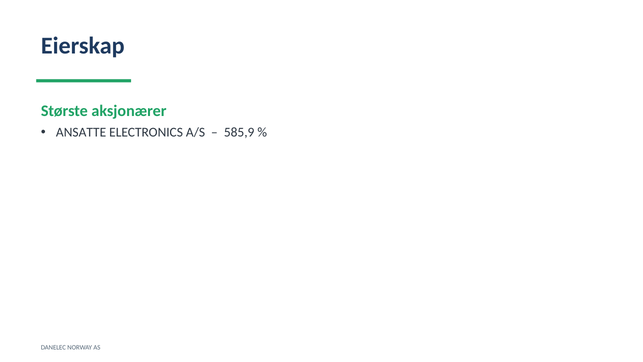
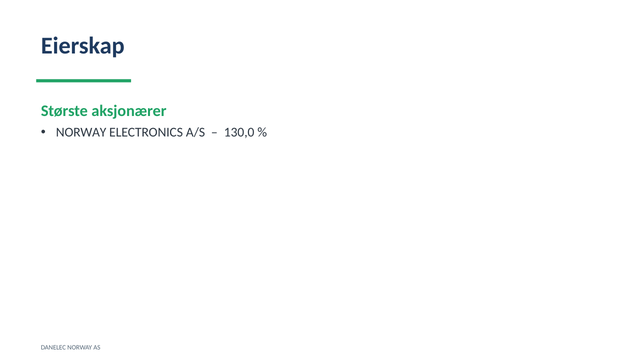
ANSATTE: ANSATTE -> NORWAY (81, 132)
585,9: 585,9 -> 130,0 (239, 132)
